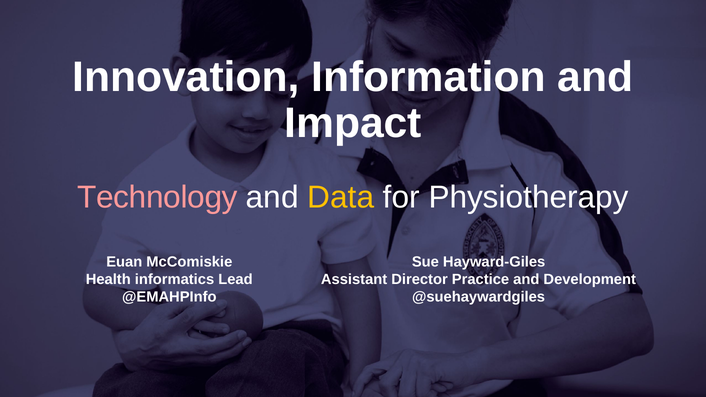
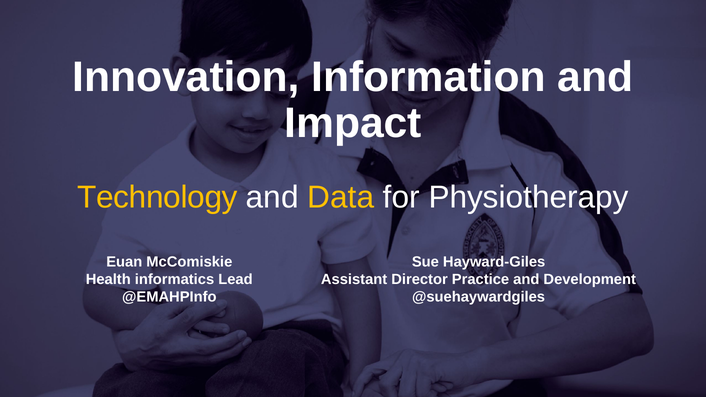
Technology colour: pink -> yellow (157, 197)
